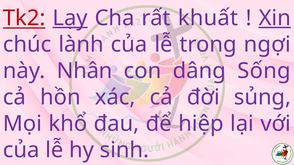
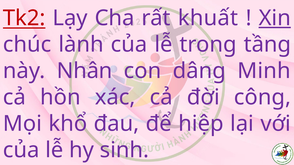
Lạy underline: present -> none (70, 18)
ngợi: ngợi -> tầng (267, 45)
Sống: Sống -> Minh (264, 71)
sủng: sủng -> công (262, 97)
